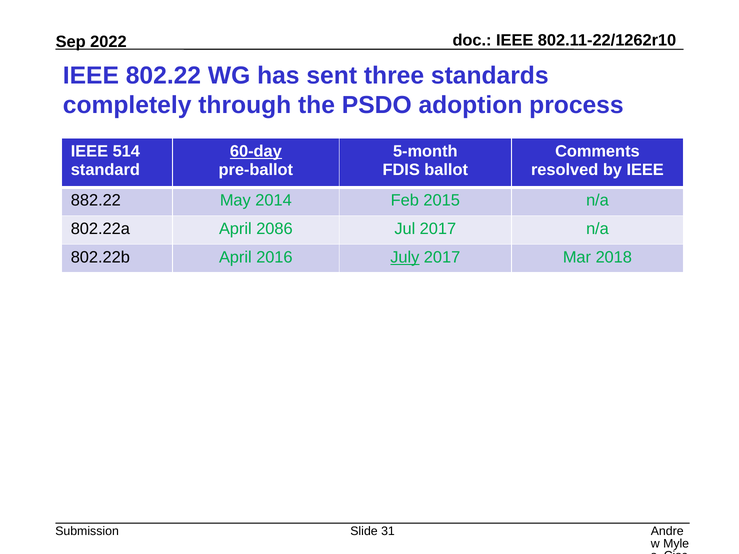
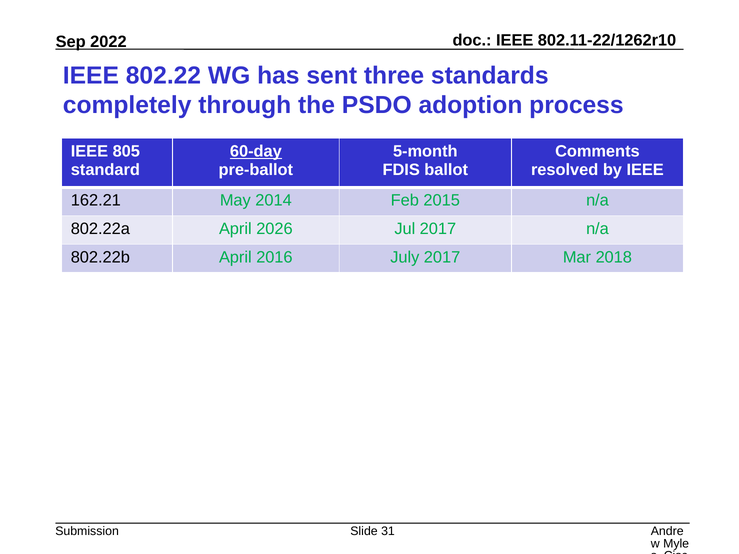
514: 514 -> 805 (126, 151)
882.22: 882.22 -> 162.21 (96, 201)
2086: 2086 -> 2026 (274, 229)
July underline: present -> none (405, 257)
